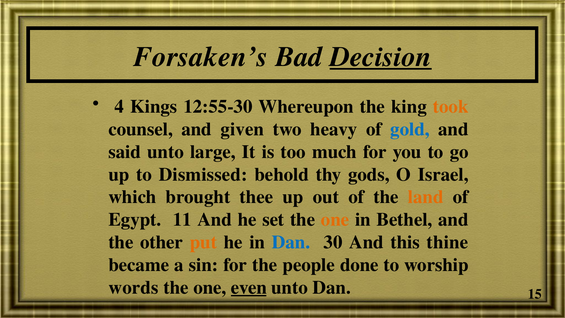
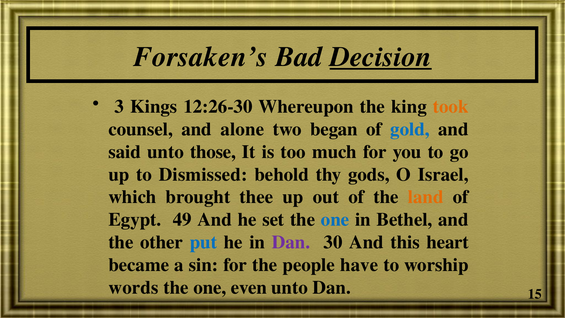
4: 4 -> 3 (119, 107)
12:55-30: 12:55-30 -> 12:26-30 (218, 107)
given: given -> alone (242, 129)
heavy: heavy -> began (334, 129)
large: large -> those (213, 152)
11: 11 -> 49 (182, 220)
one colour: orange -> blue (335, 220)
put colour: orange -> blue (203, 242)
Dan colour: blue -> purple (291, 242)
thine: thine -> heart (448, 242)
done: done -> have (359, 265)
even underline: present -> none (249, 287)
